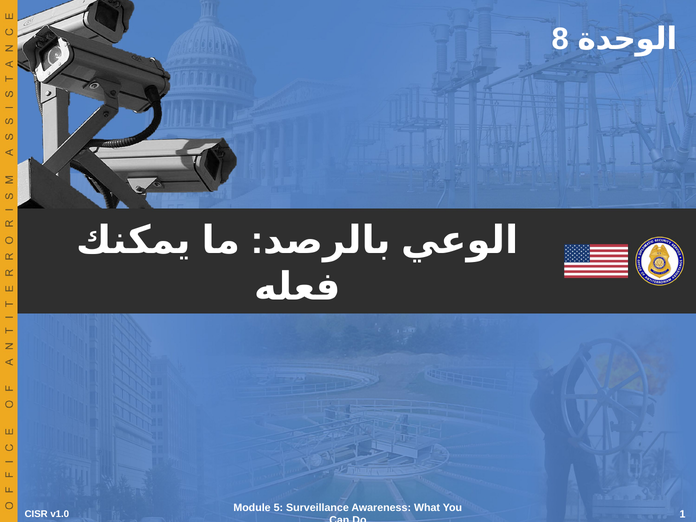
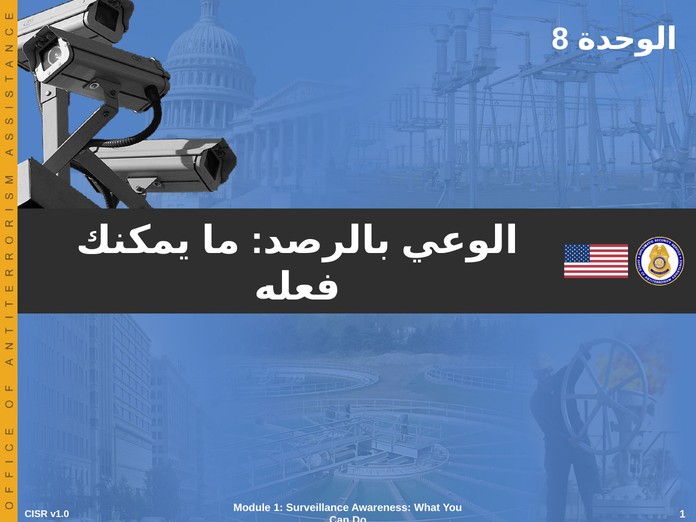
Module 5: 5 -> 1 (278, 508)
